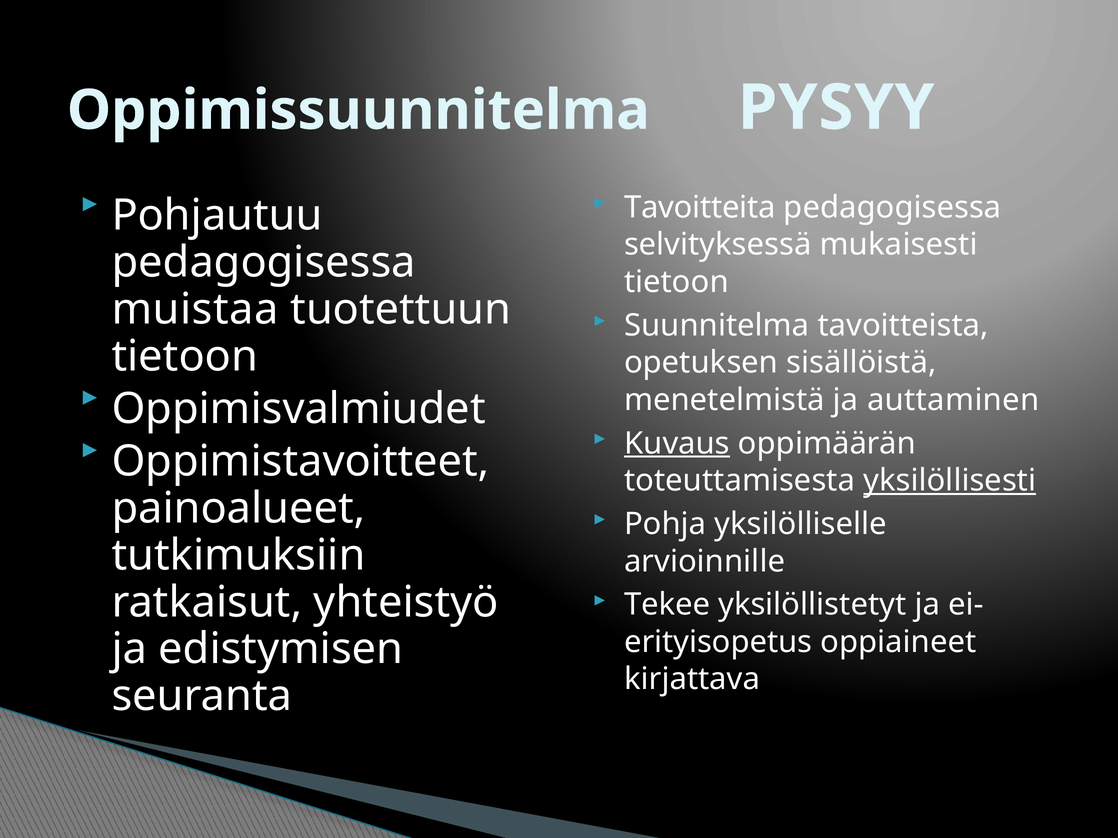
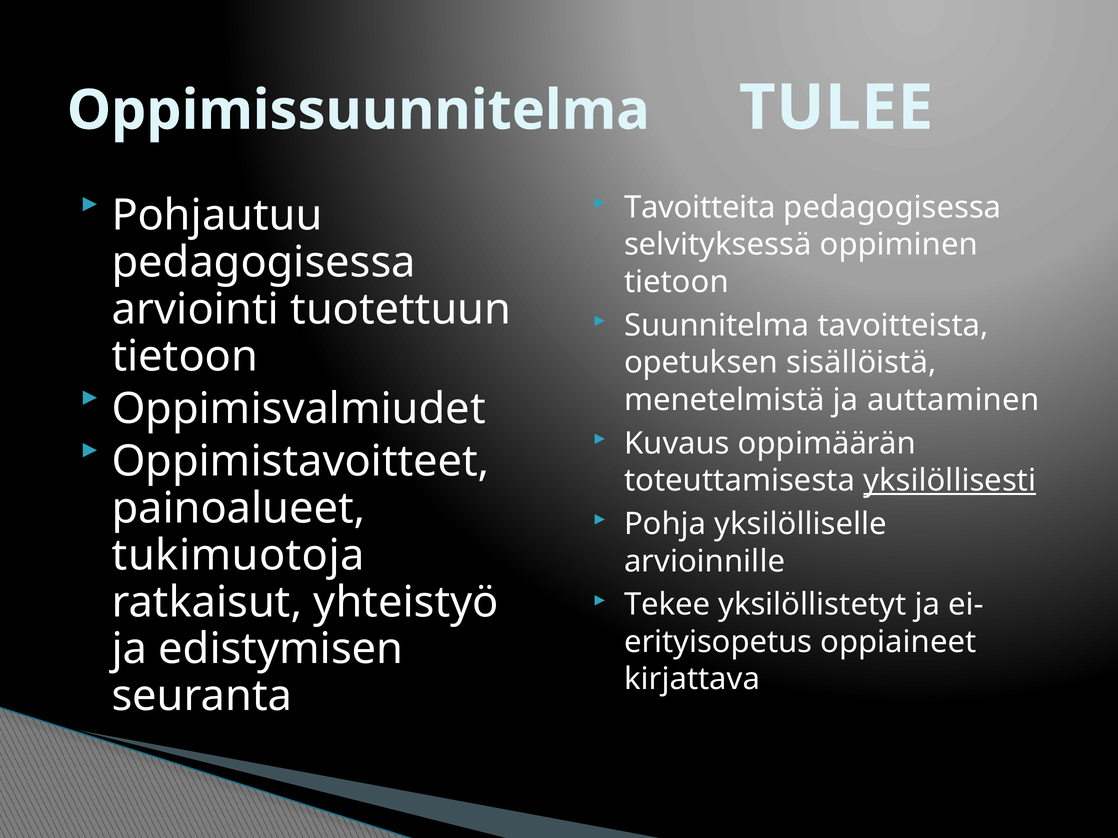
PYSYY: PYSYY -> TULEE (836, 108)
mukaisesti: mukaisesti -> oppiminen (899, 245)
muistaa: muistaa -> arviointi (195, 310)
Kuvaus underline: present -> none (677, 444)
tutkimuksiin: tutkimuksiin -> tukimuotoja (238, 556)
